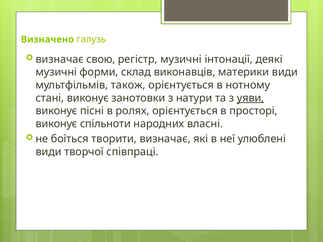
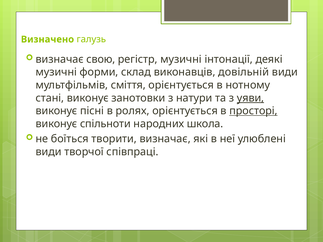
материки: материки -> довільній (244, 72)
також: також -> сміття (128, 85)
просторі underline: none -> present (253, 111)
власні: власні -> школа (205, 124)
